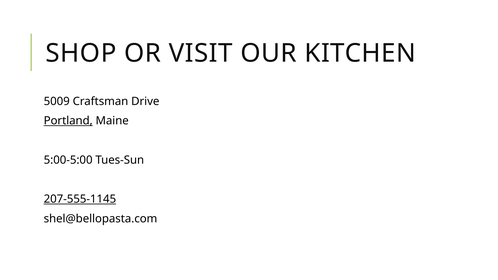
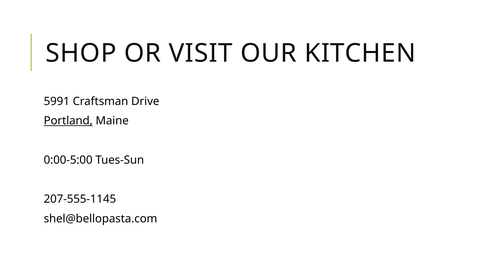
5009: 5009 -> 5991 (57, 101)
5:00-5:00: 5:00-5:00 -> 0:00-5:00 (68, 160)
207-555-1145 underline: present -> none (80, 199)
